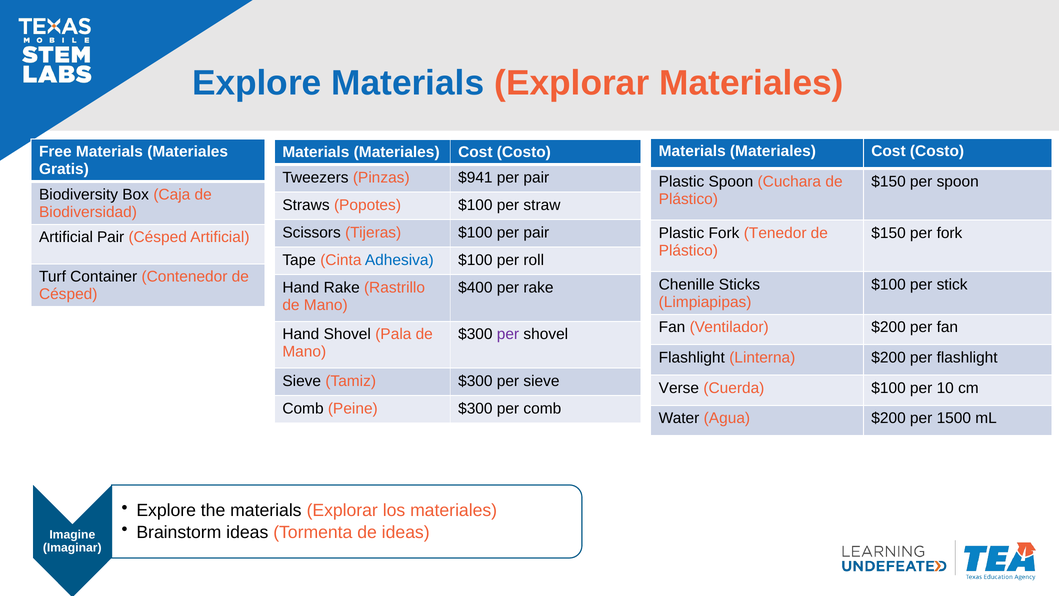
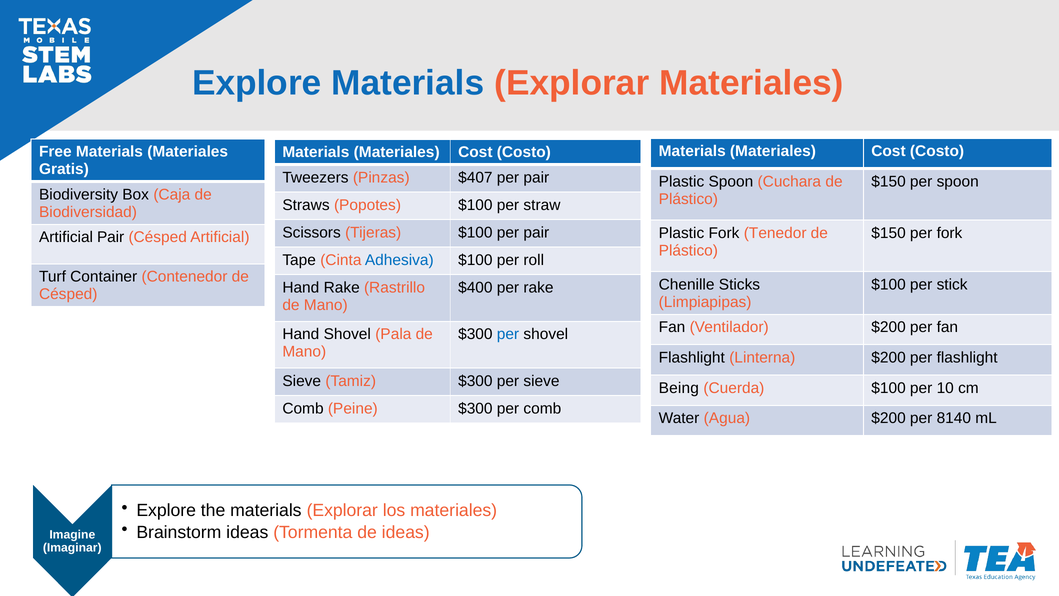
$941: $941 -> $407 (475, 177)
per colour: purple -> blue (508, 334)
Verse: Verse -> Being (679, 388)
1500: 1500 -> 8140 (954, 418)
